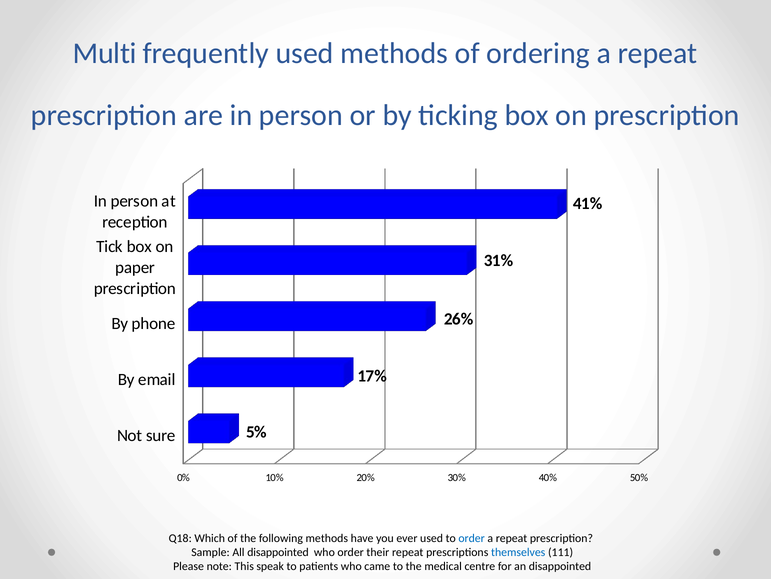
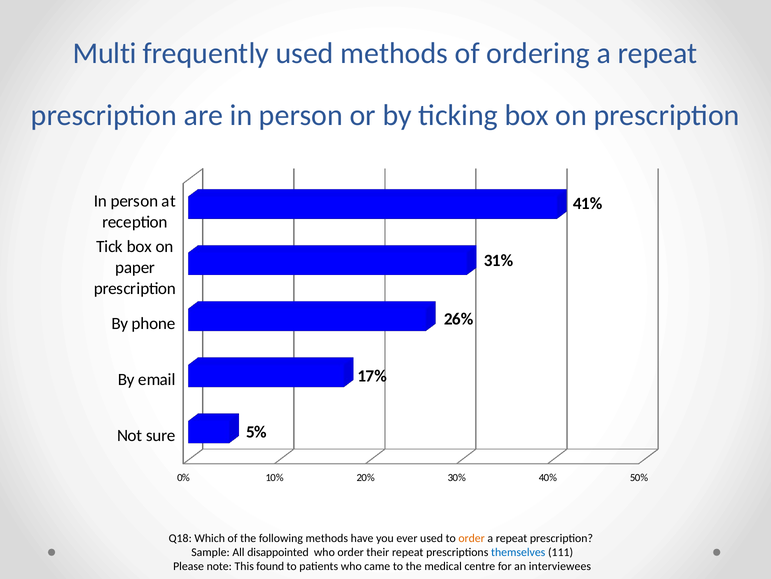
order colour: blue -> orange (472, 538)
speak: speak -> found (270, 566)
an disappointed: disappointed -> interviewees (560, 566)
